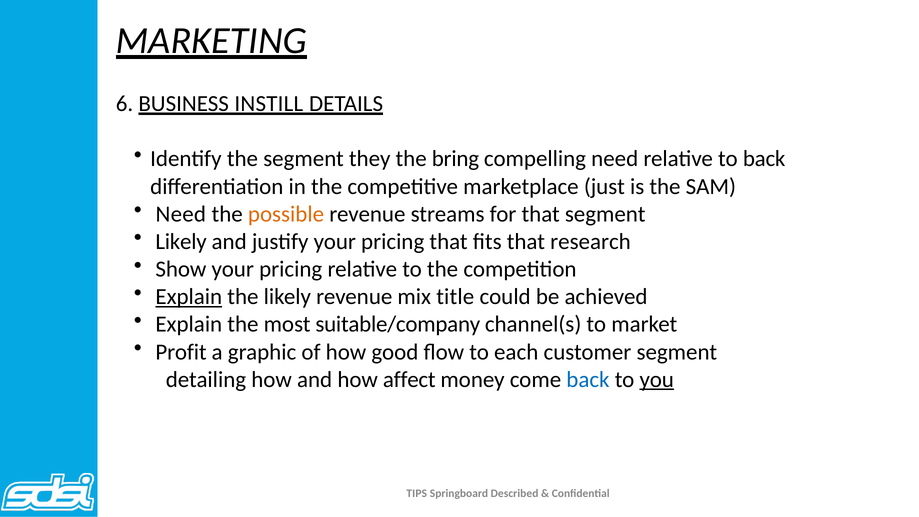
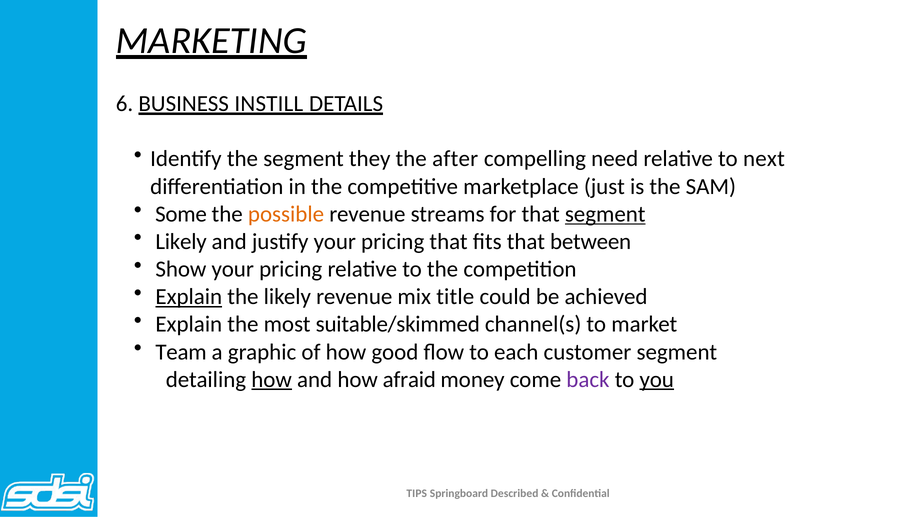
bring: bring -> after (455, 159)
to back: back -> next (764, 159)
Need: Need -> Some (181, 214)
segment underline: none -> present (605, 214)
research: research -> between (591, 242)
suitable/company: suitable/company -> suitable/skimmed (398, 324)
Profit: Profit -> Team (181, 352)
how underline: none -> present (272, 379)
affect: affect -> afraid (409, 379)
back colour: blue -> purple (588, 379)
